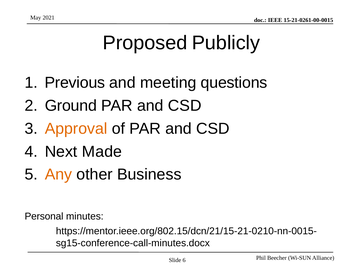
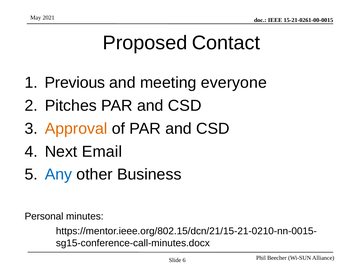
Publicly: Publicly -> Contact (226, 43)
questions: questions -> everyone (234, 83)
Ground: Ground -> Pitches (71, 106)
Made: Made -> Email (102, 152)
Any colour: orange -> blue (58, 175)
